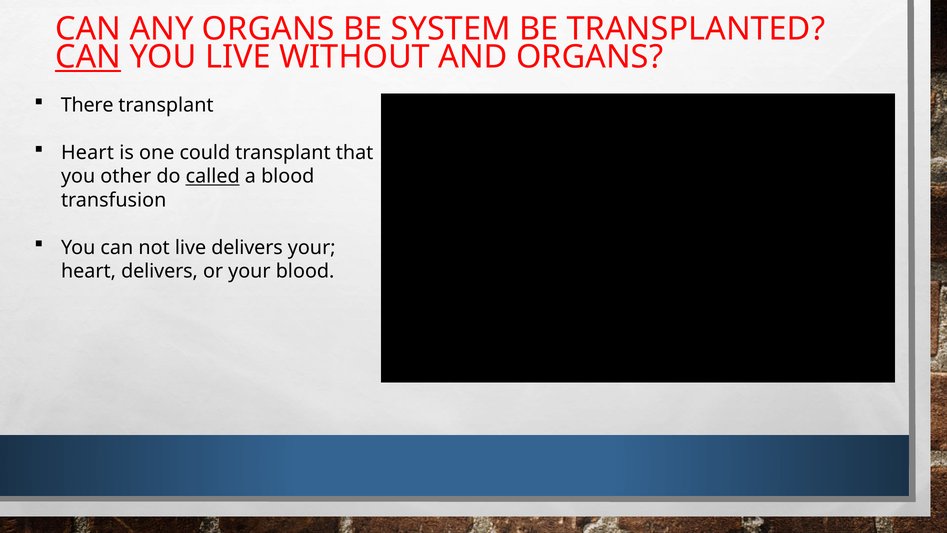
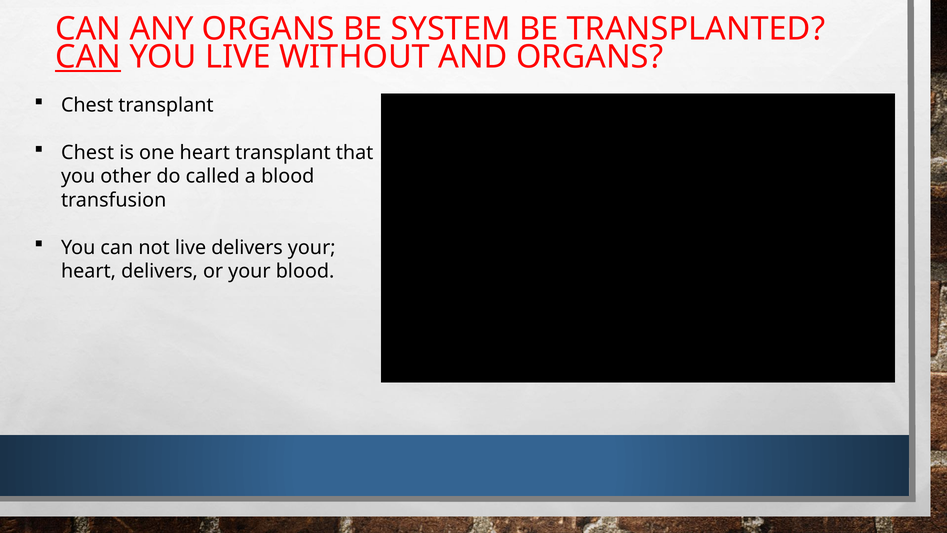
There: There -> Chest (87, 105)
Heart: Heart -> Chest (88, 153)
one could: could -> heart (205, 153)
called underline: present -> none (213, 176)
